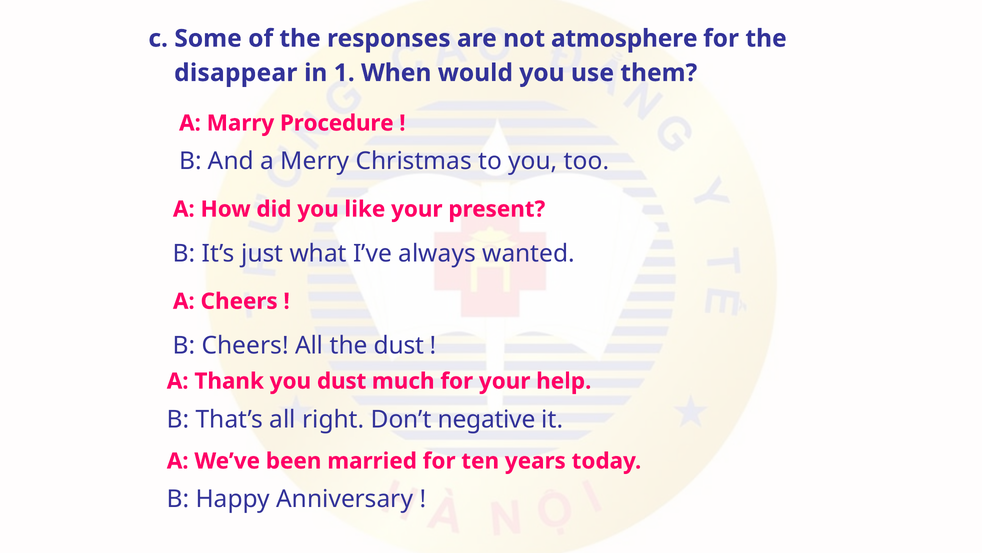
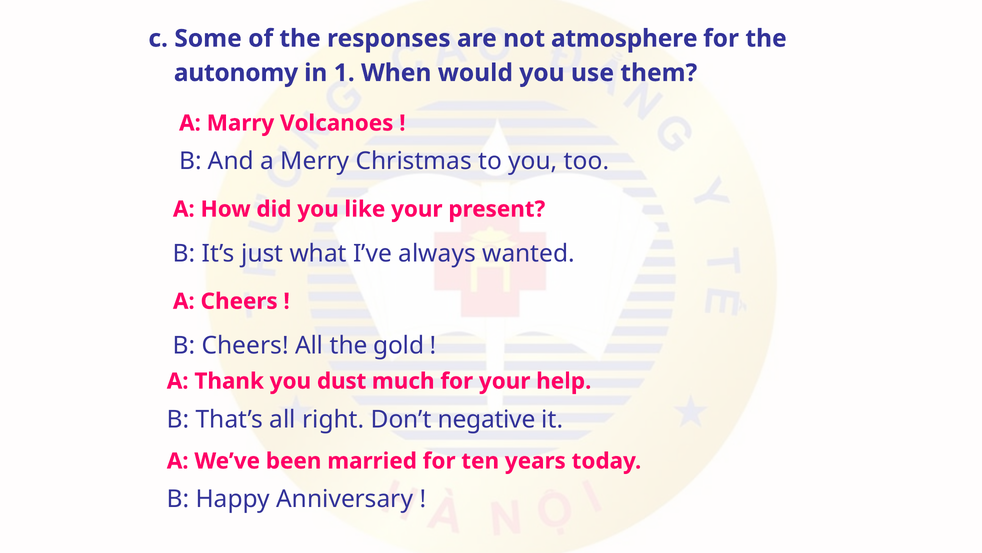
disappear: disappear -> autonomy (236, 73)
Procedure: Procedure -> Volcanoes (337, 123)
the dust: dust -> gold (399, 345)
